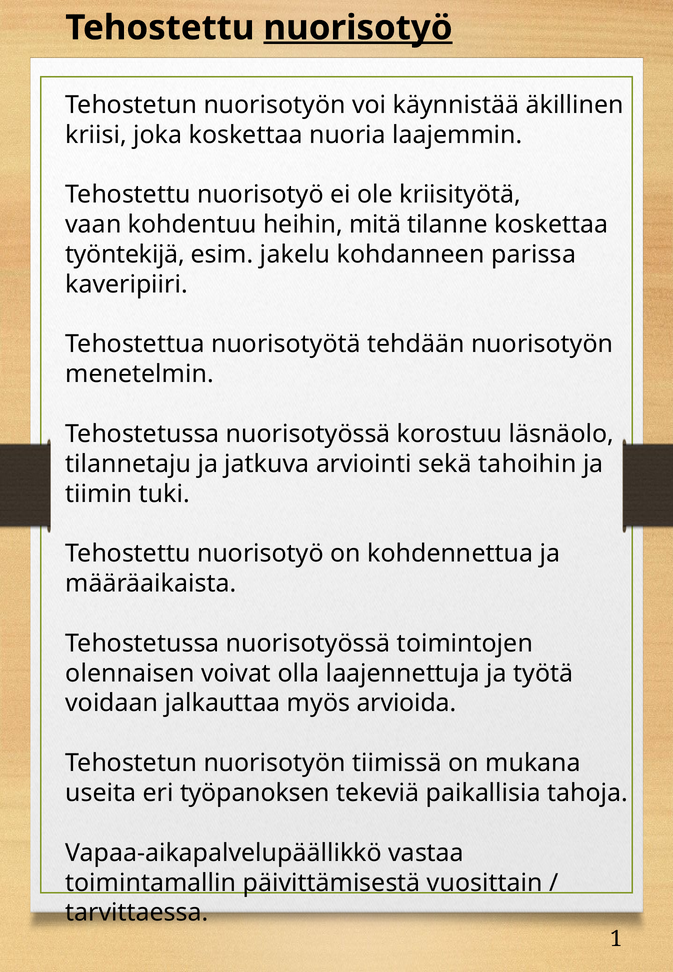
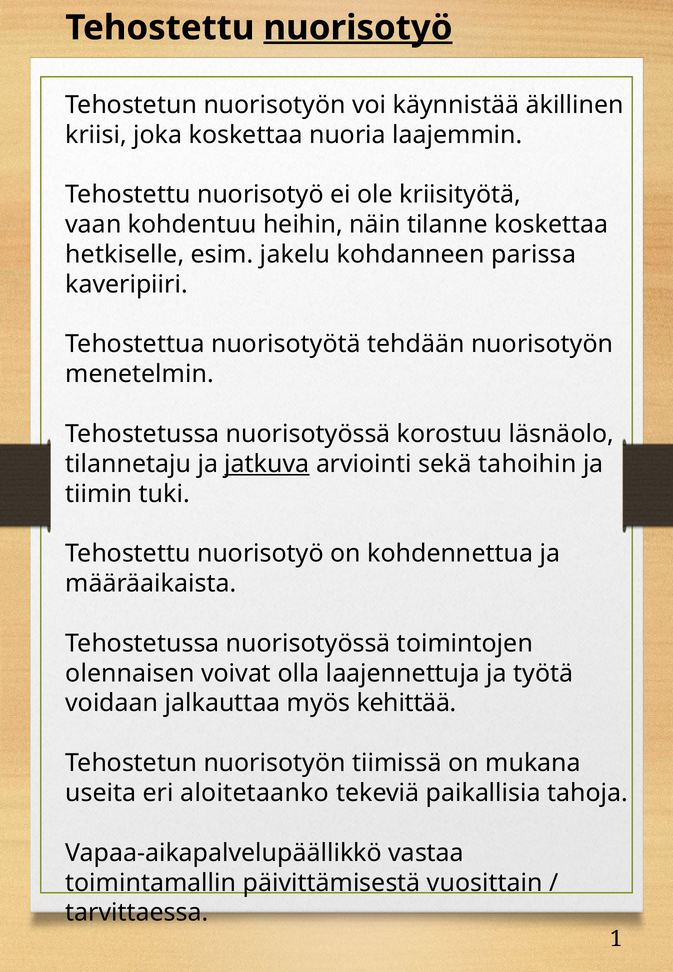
mitä: mitä -> näin (375, 225)
työntekijä: työntekijä -> hetkiselle (125, 255)
jatkuva underline: none -> present (267, 464)
arvioida: arvioida -> kehittää (407, 703)
työpanoksen: työpanoksen -> aloitetaanko (255, 793)
